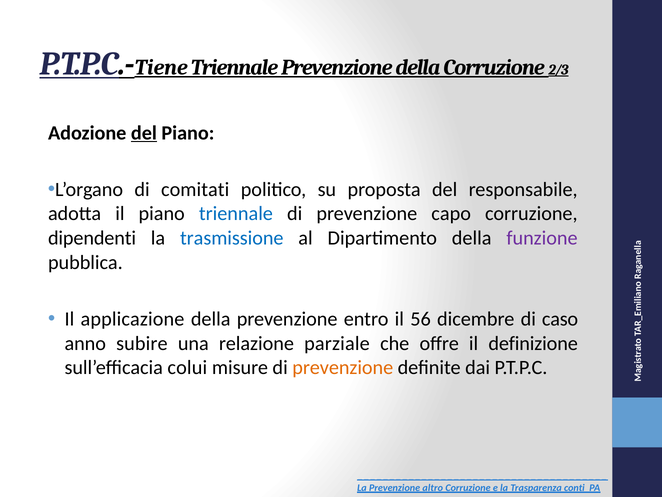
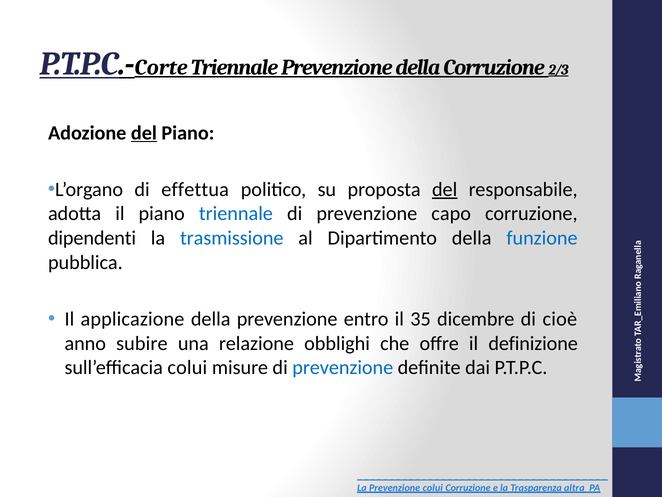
Tiene: Tiene -> Corte (161, 67)
comitati: comitati -> effettua (195, 189)
del underline: none -> present (445, 189)
funzione colour: purple -> blue (542, 238)
56: 56 -> 35 (421, 319)
caso: caso -> cioè (560, 319)
parziale: parziale -> obblighi (337, 343)
prevenzione colour: orange -> blue (343, 367)
Prevenzione altro: altro -> colui (433, 487)
conti: conti -> altra (574, 487)
